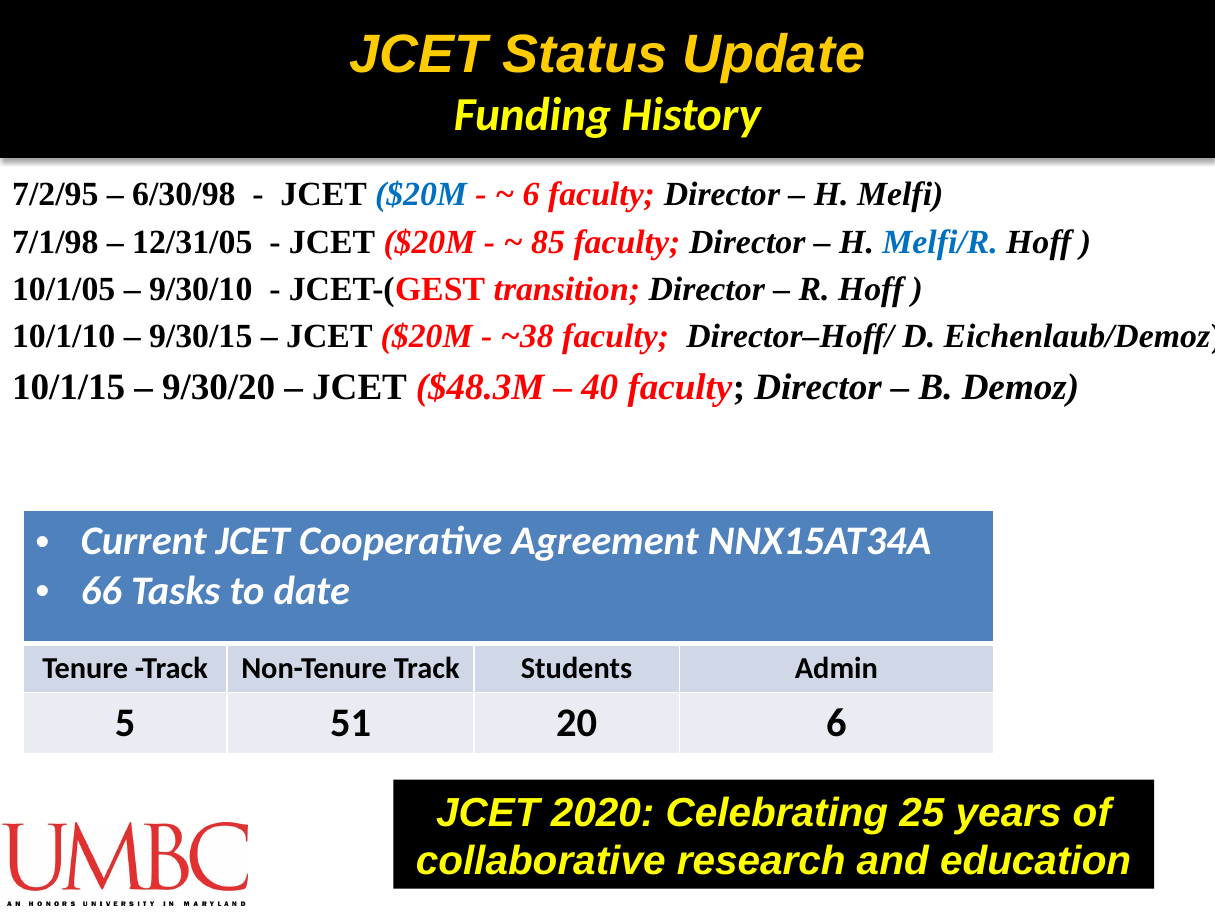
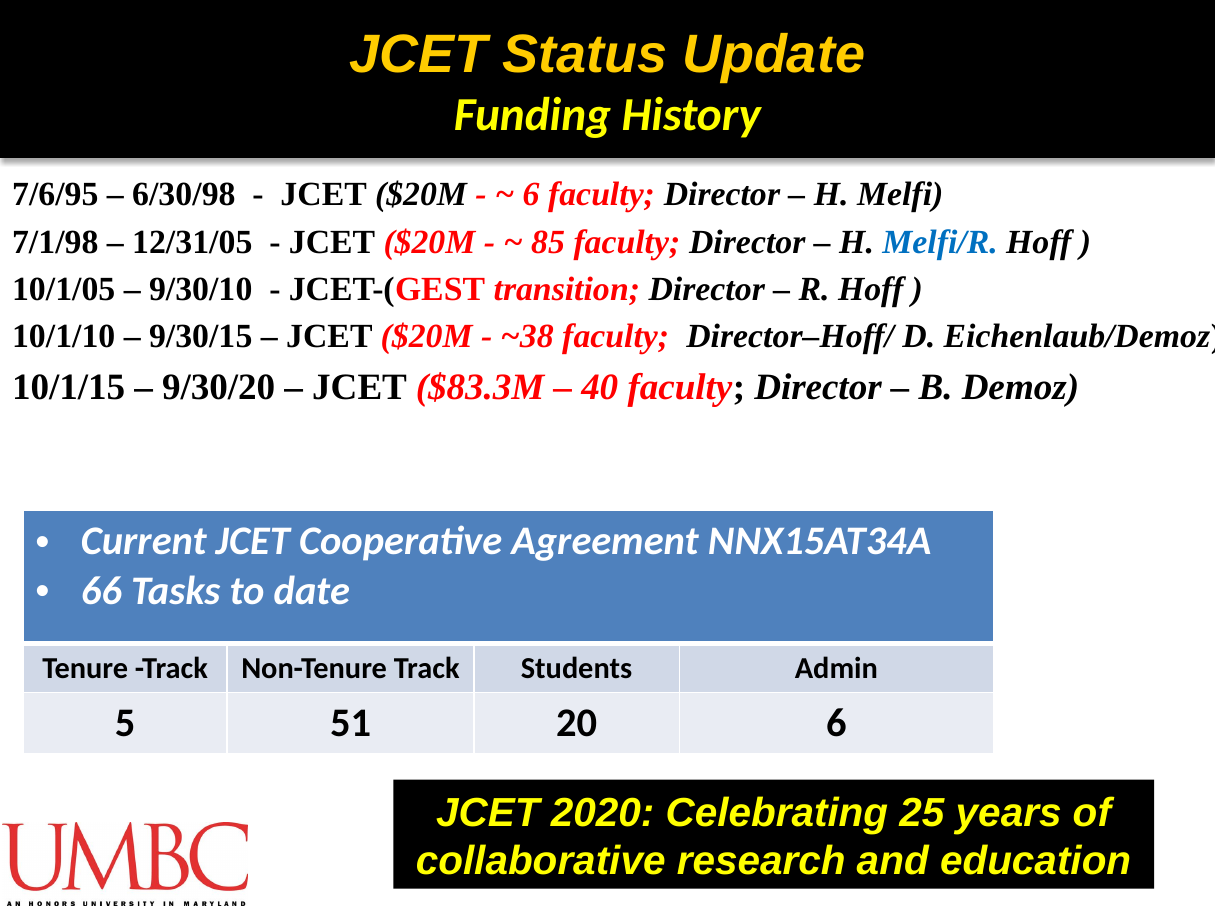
7/2/95: 7/2/95 -> 7/6/95 (55, 195)
$20M colour: blue -> black (421, 195)
$48.3M: $48.3M -> $83.3M (480, 387)
